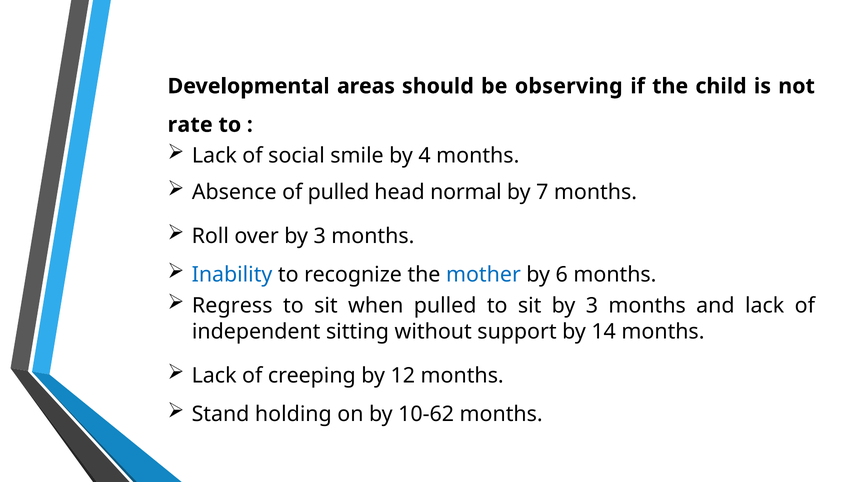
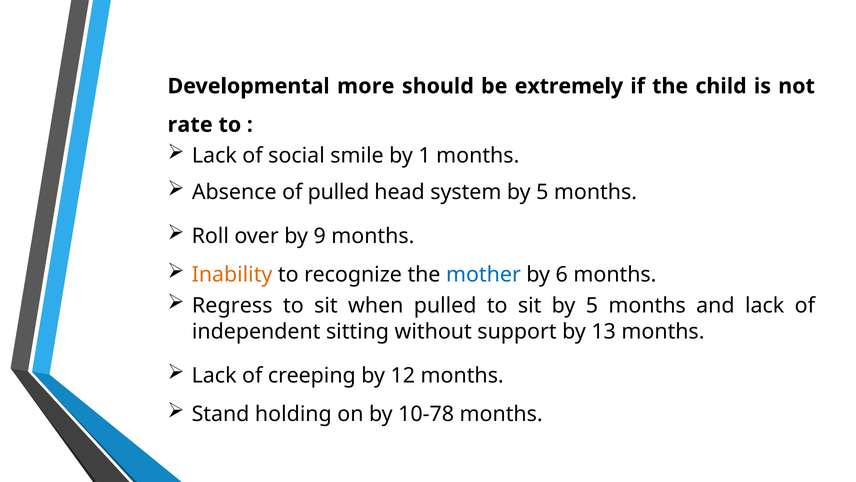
areas: areas -> more (366, 86)
observing: observing -> extremely (569, 86)
4: 4 -> 1 (425, 156)
normal: normal -> system (466, 192)
7: 7 -> 5 (542, 192)
over by 3: 3 -> 9 (320, 236)
Inability colour: blue -> orange (232, 274)
sit by 3: 3 -> 5 (592, 305)
14: 14 -> 13 (604, 331)
10-62: 10-62 -> 10-78 (426, 414)
